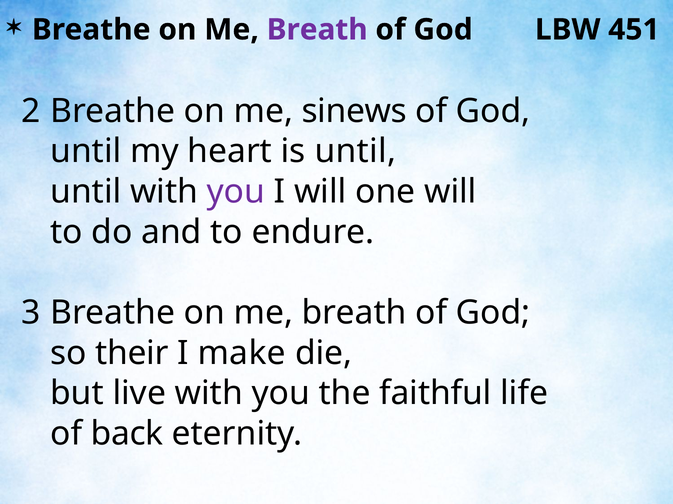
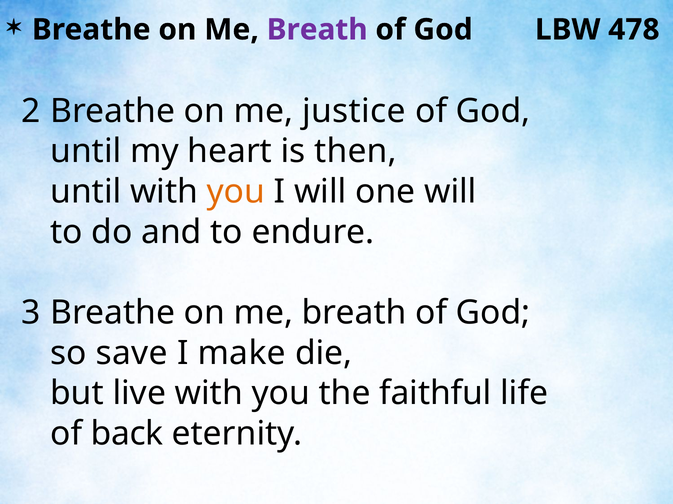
451: 451 -> 478 (634, 30)
sinews: sinews -> justice (354, 111)
is until: until -> then (356, 152)
you colour: purple -> orange (236, 192)
their: their -> save (132, 353)
